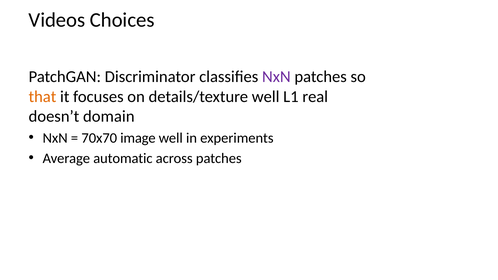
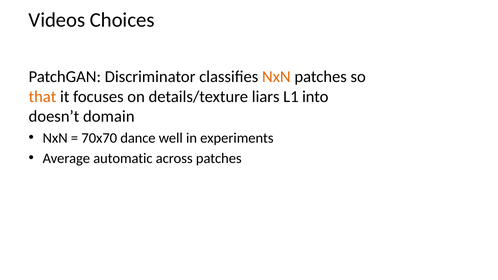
NxN colour: purple -> orange (276, 77)
details/texture well: well -> liars (266, 97)
real: real -> into (315, 97)
image: image -> dance (138, 138)
